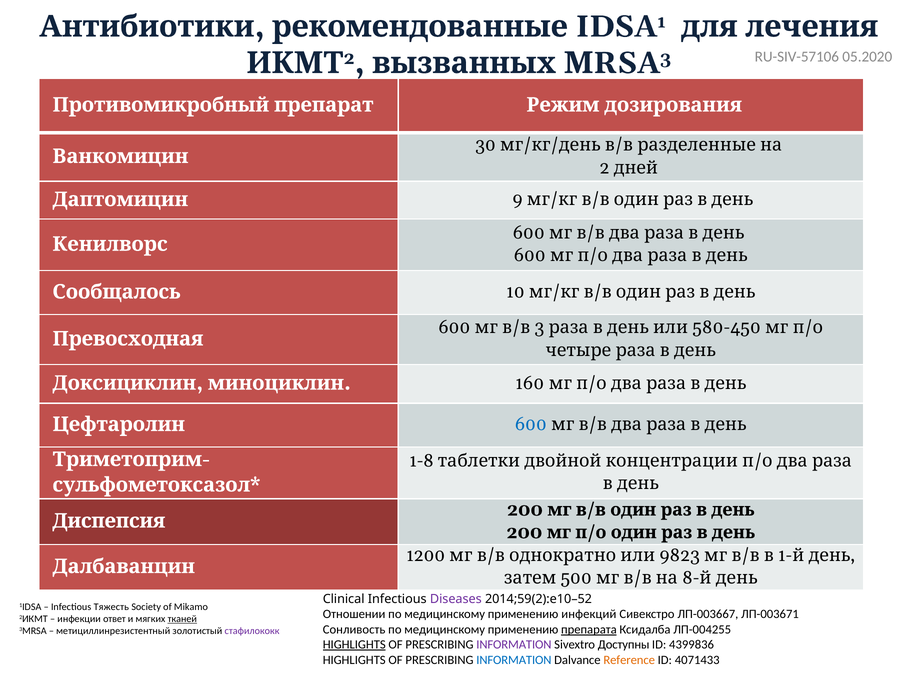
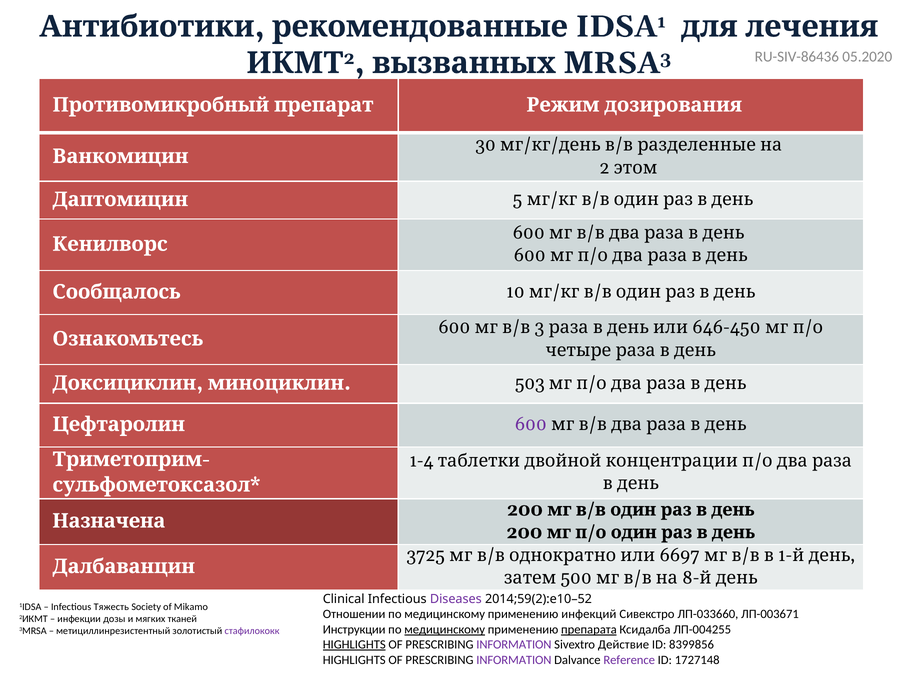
RU-SIV-57106: RU-SIV-57106 -> RU-SIV-86436 (797, 57)
дней: дней -> этом (636, 168)
9: 9 -> 5 (517, 200)
580-450: 580-450 -> 646-450 (727, 328)
Превосходная: Превосходная -> Ознакомьтесь (128, 339)
160: 160 -> 503 (530, 383)
600 colour: blue -> purple (531, 425)
1-8: 1-8 -> 1-4 (421, 461)
Диспепсия: Диспепсия -> Назначена (109, 521)
1200: 1200 -> 3725 (426, 555)
9823: 9823 -> 6697 (680, 555)
ЛП-003667: ЛП-003667 -> ЛП-033660 (708, 614)
ответ: ответ -> дозы (114, 619)
тканей underline: present -> none (182, 619)
Сонливость: Сонливость -> Инструкции (354, 630)
медицинскому underline: none -> present (445, 630)
Доступны: Доступны -> Действие (624, 645)
4399836: 4399836 -> 8399856 (692, 645)
INFORMATION colour: blue -> purple (514, 660)
Reference colour: orange -> purple (629, 660)
4071433: 4071433 -> 1727148 (697, 660)
